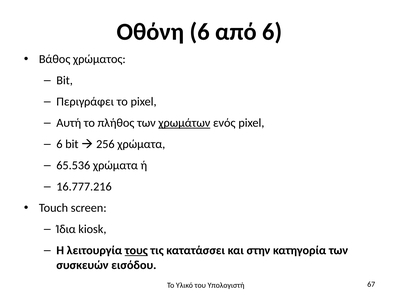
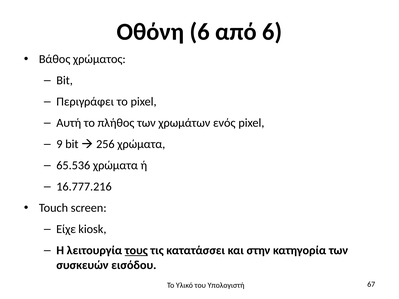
χρωμάτων underline: present -> none (184, 123)
6: 6 -> 9 (59, 144)
Ίδια: Ίδια -> Είχε (66, 229)
